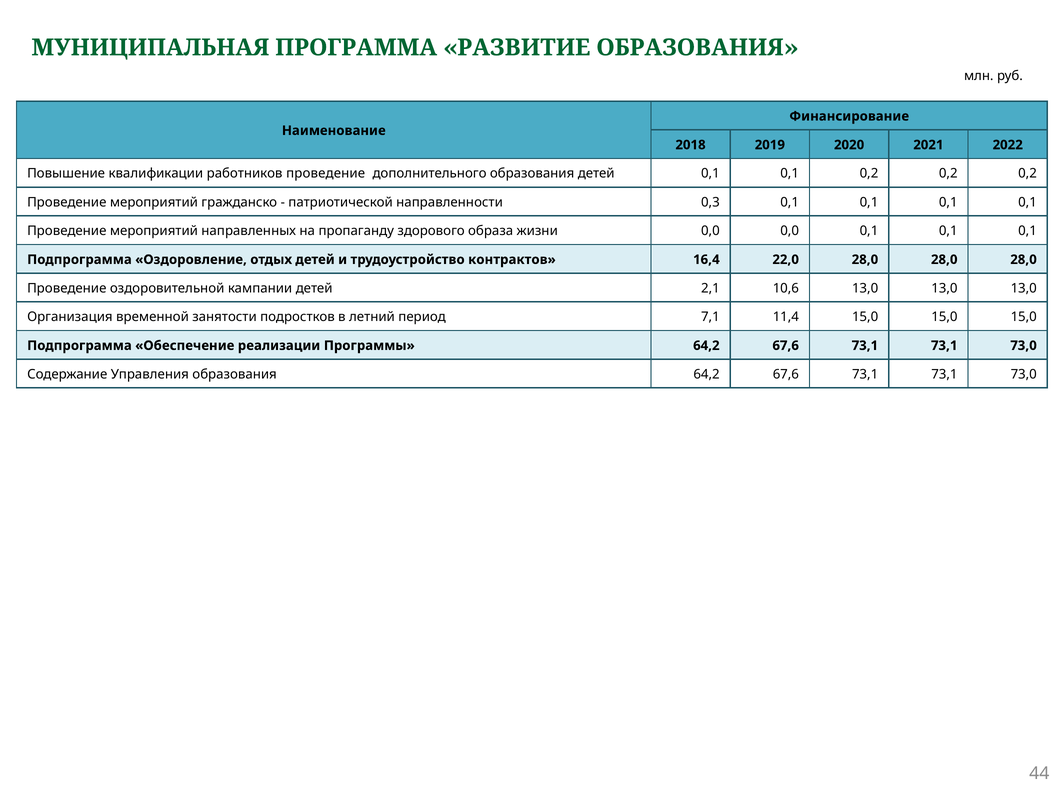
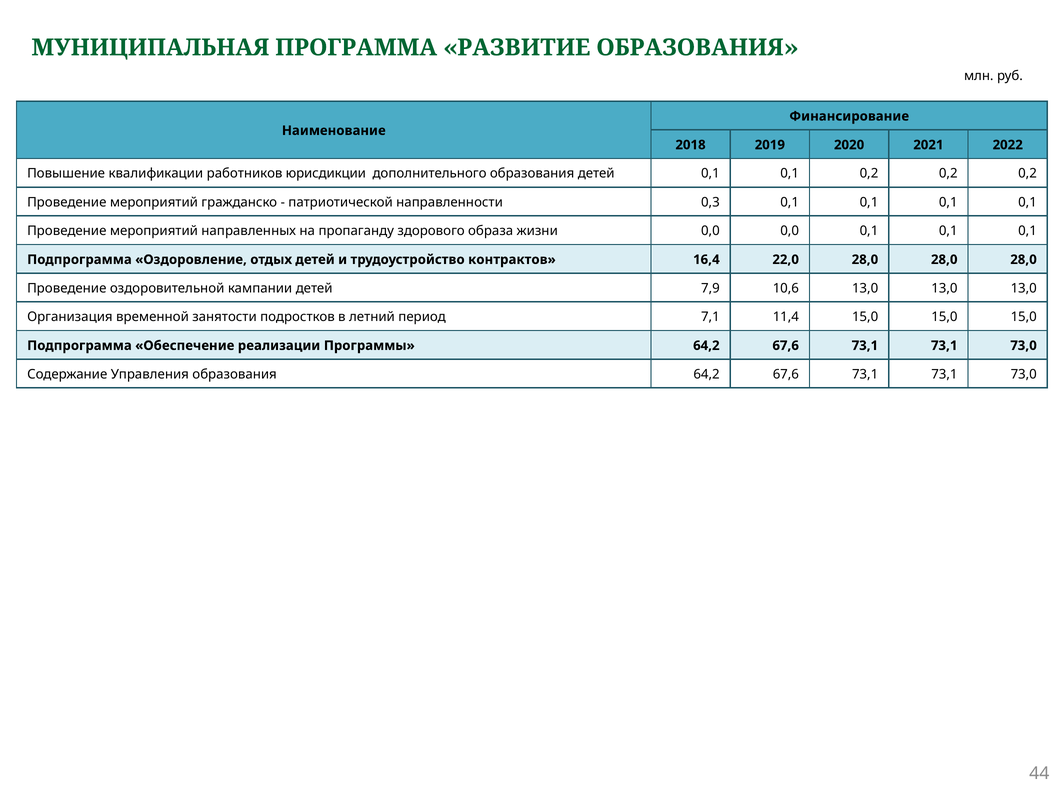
работников проведение: проведение -> юрисдикции (326, 174)
2,1: 2,1 -> 7,9 (710, 288)
